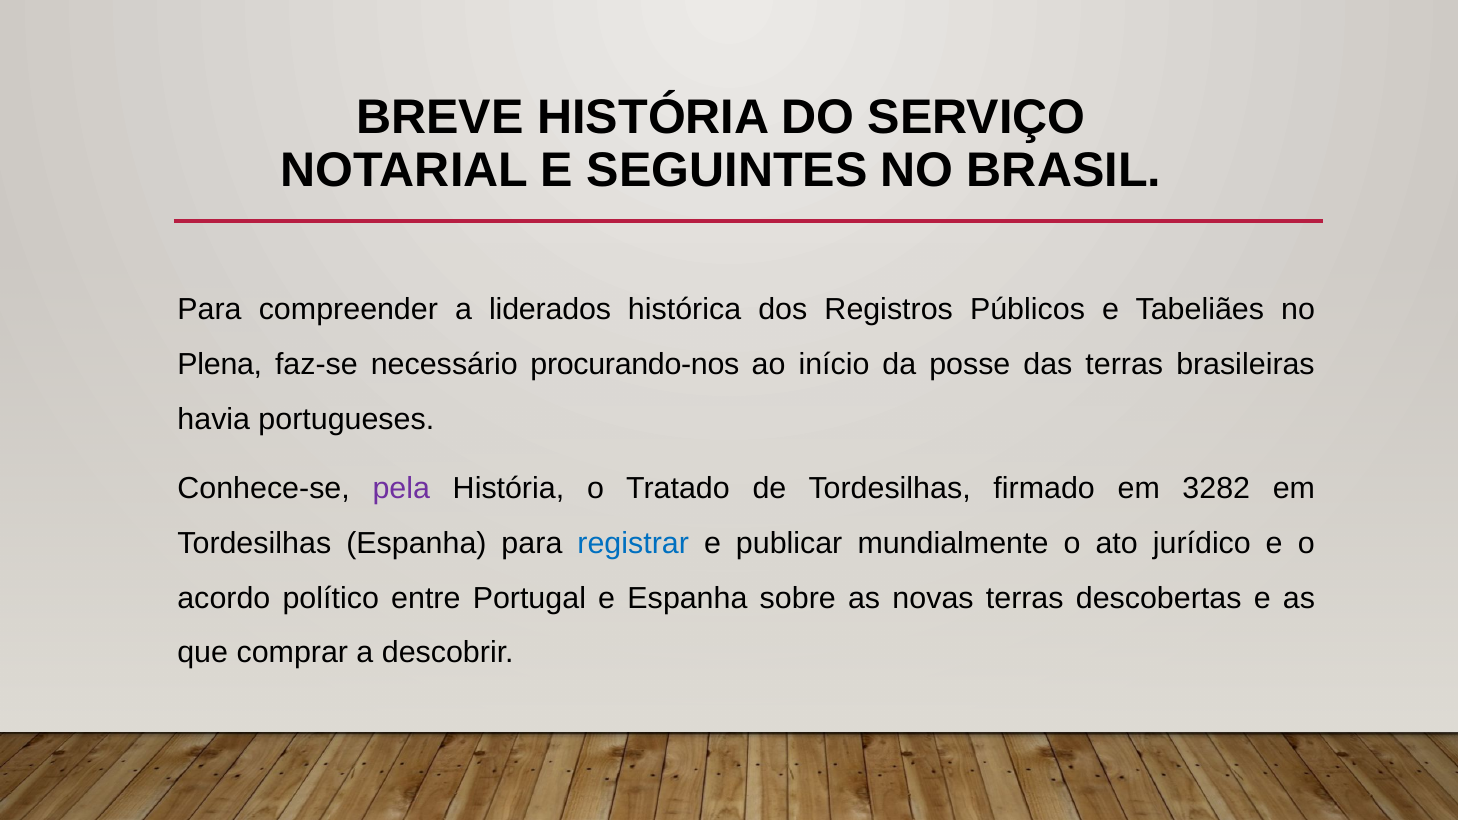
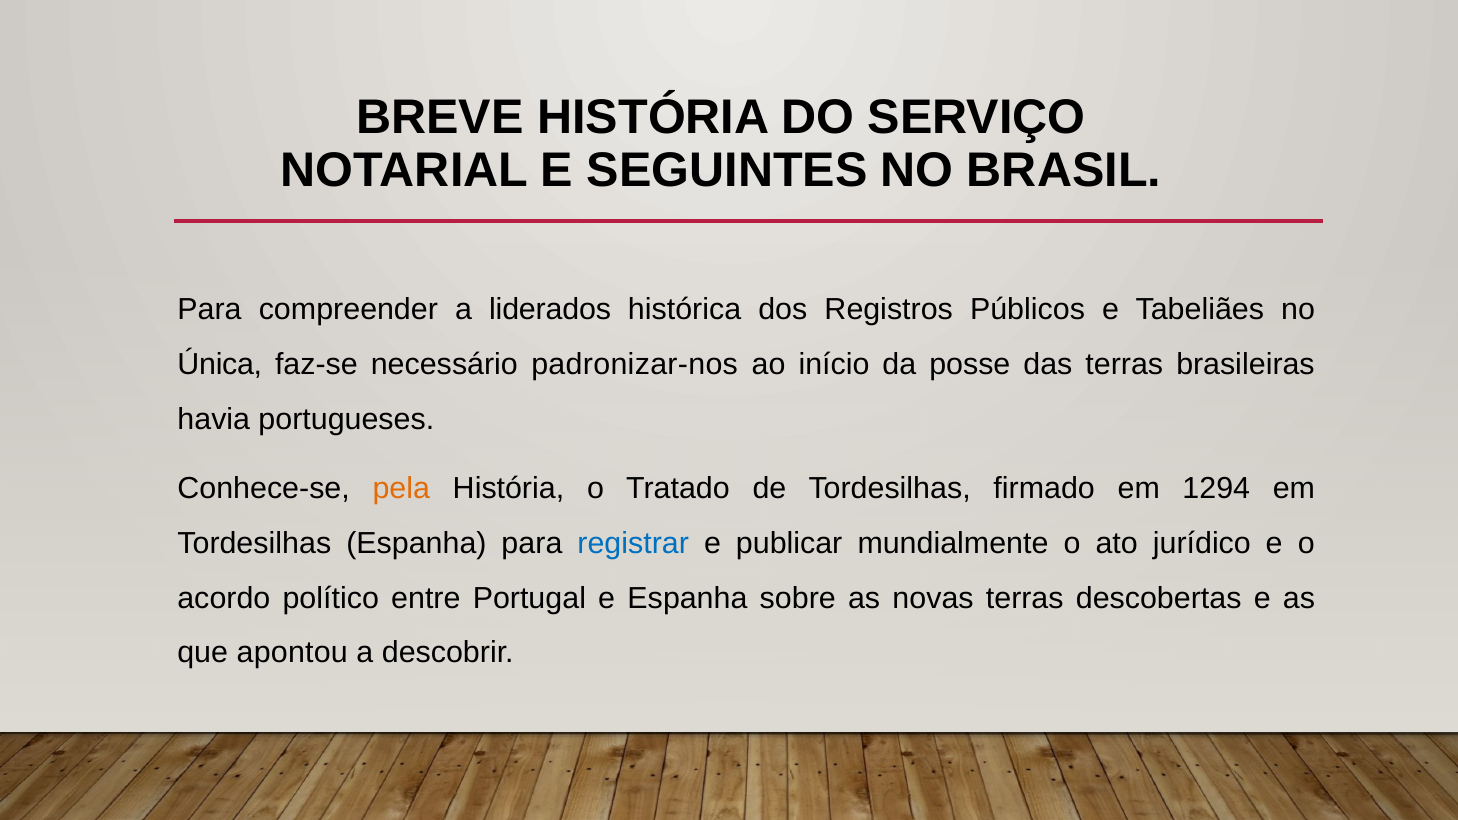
Plena: Plena -> Única (220, 364)
procurando-nos: procurando-nos -> padronizar-nos (635, 364)
pela colour: purple -> orange (401, 489)
3282: 3282 -> 1294 (1216, 489)
comprar: comprar -> apontou (292, 653)
